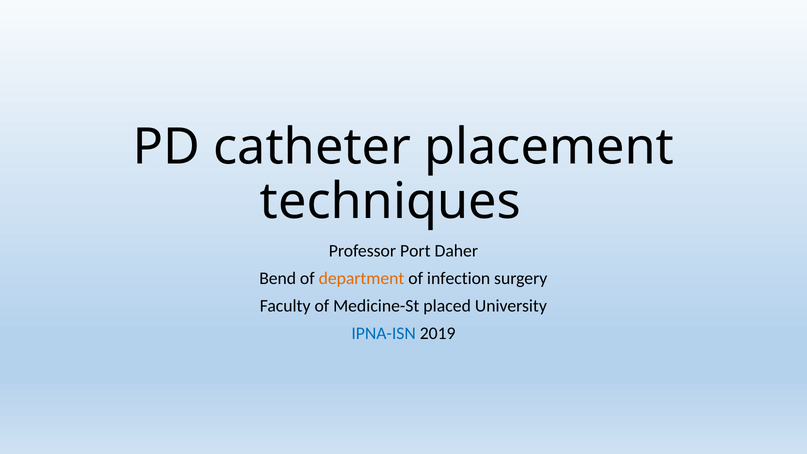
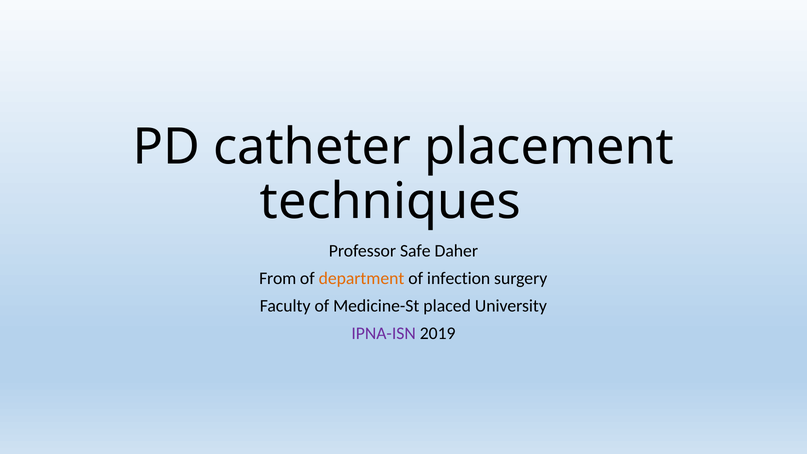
Port: Port -> Safe (415, 251)
Bend: Bend -> From (278, 278)
IPNA-ISN colour: blue -> purple (384, 333)
